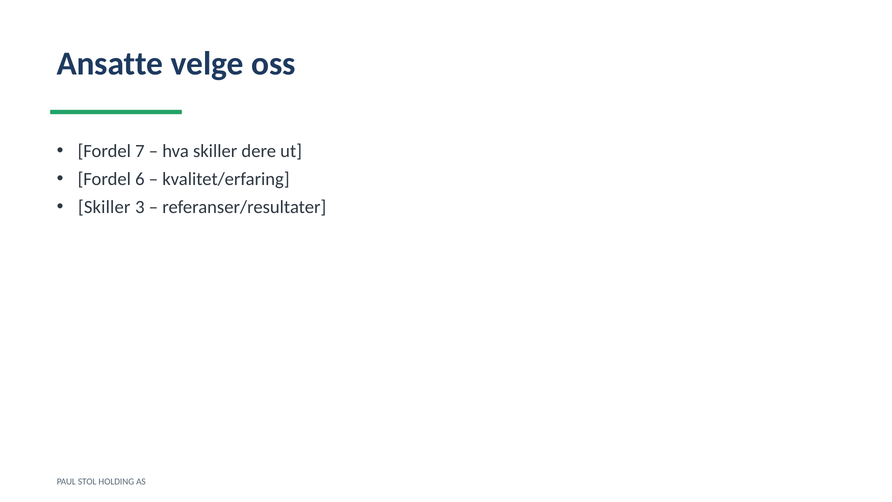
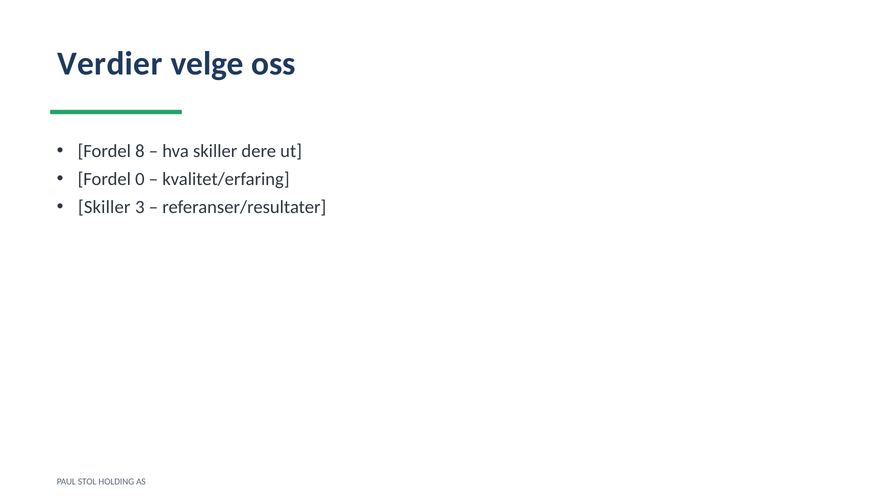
Ansatte: Ansatte -> Verdier (110, 64)
7: 7 -> 8 (140, 151)
6: 6 -> 0 (140, 179)
